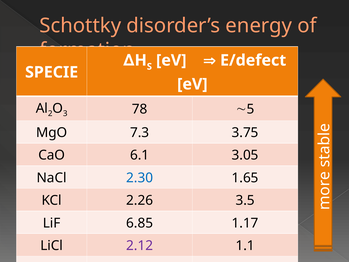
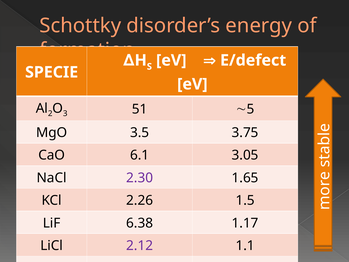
78: 78 -> 51 (140, 109)
7.3: 7.3 -> 3.5 (140, 133)
2.30 colour: blue -> purple (140, 178)
3.5: 3.5 -> 1.5 (245, 200)
6.85: 6.85 -> 6.38 (140, 223)
